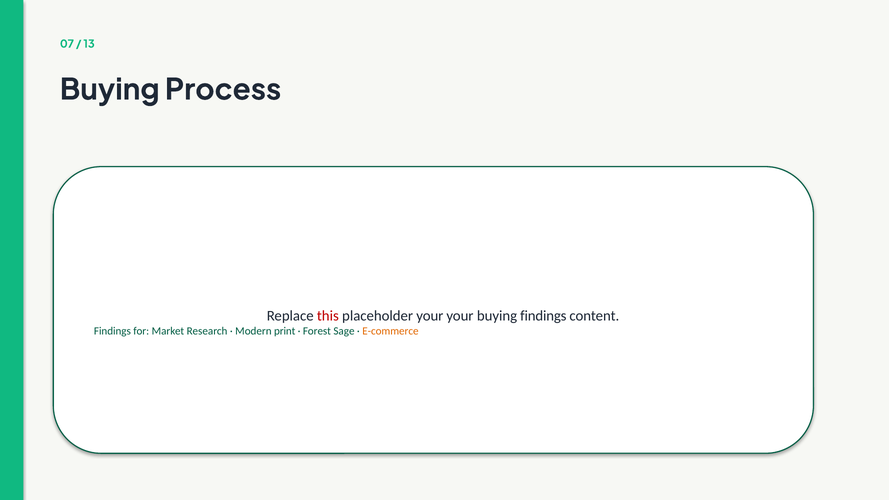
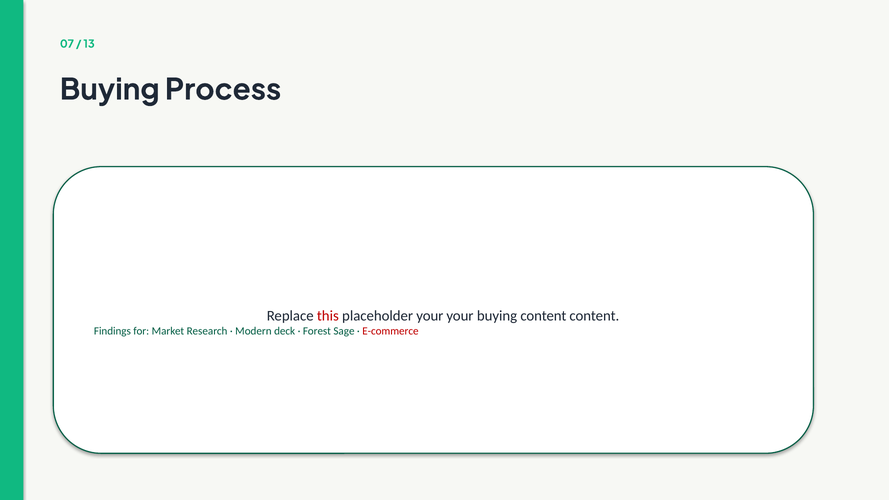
buying findings: findings -> content (543, 316)
print: print -> deck (285, 331)
E-commerce colour: orange -> red (390, 331)
